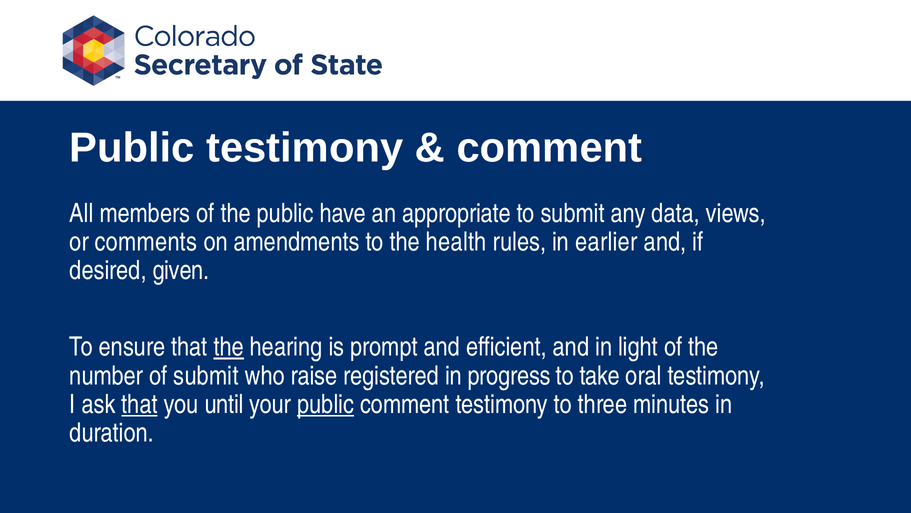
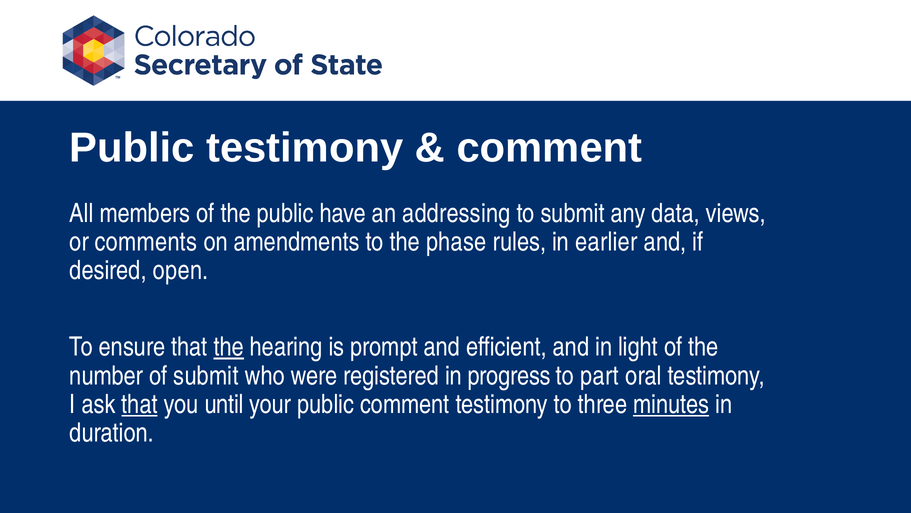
appropriate: appropriate -> addressing (456, 213)
health: health -> phase (456, 242)
given: given -> open (181, 270)
raise: raise -> were (314, 375)
take: take -> part (600, 375)
public underline: present -> none (326, 404)
minutes underline: none -> present (671, 404)
